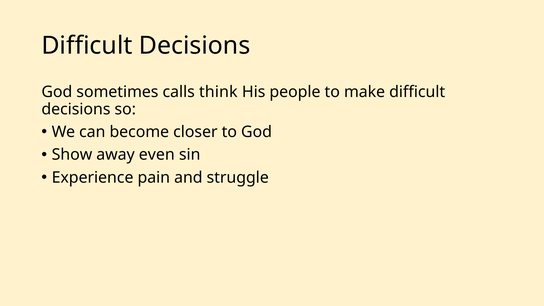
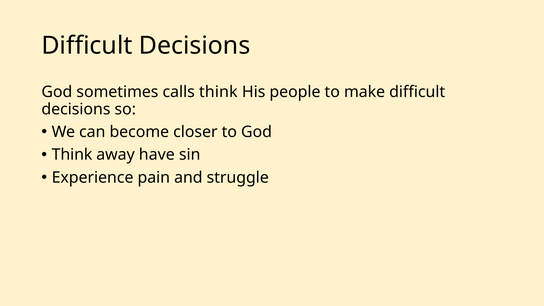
Show: Show -> Think (72, 155)
even: even -> have (157, 155)
